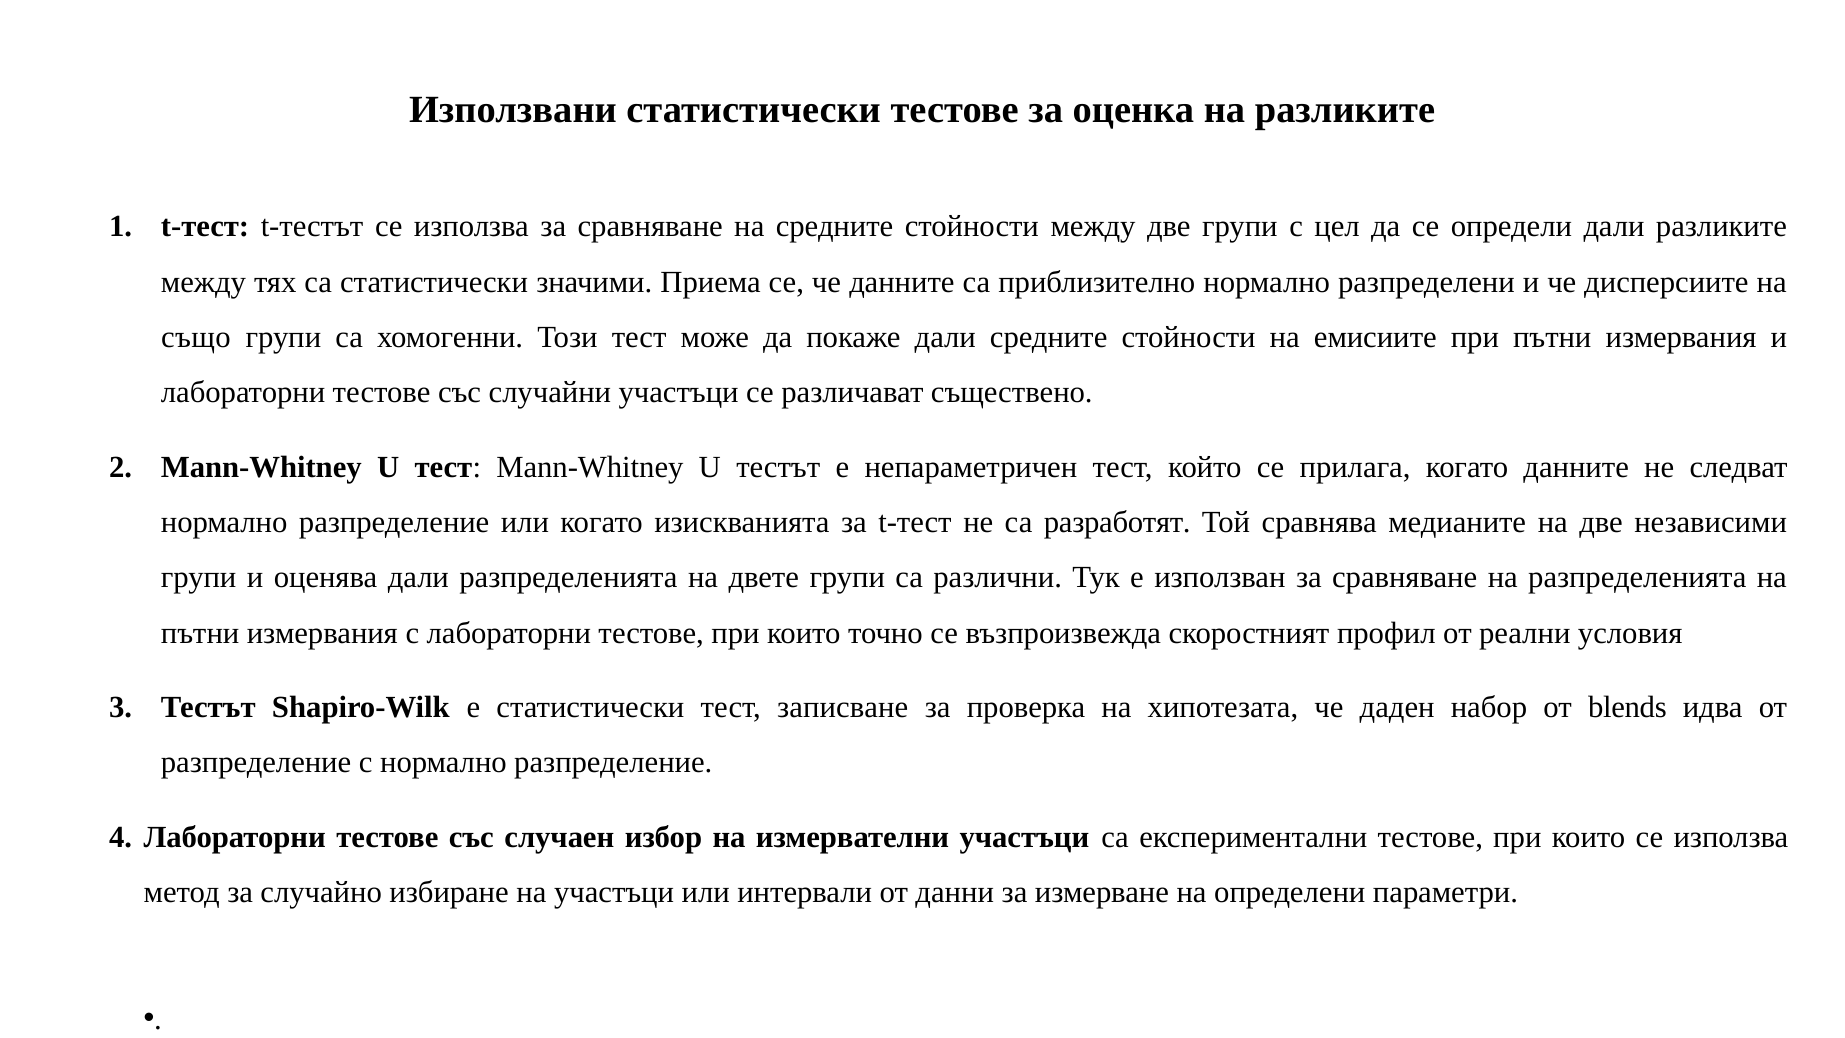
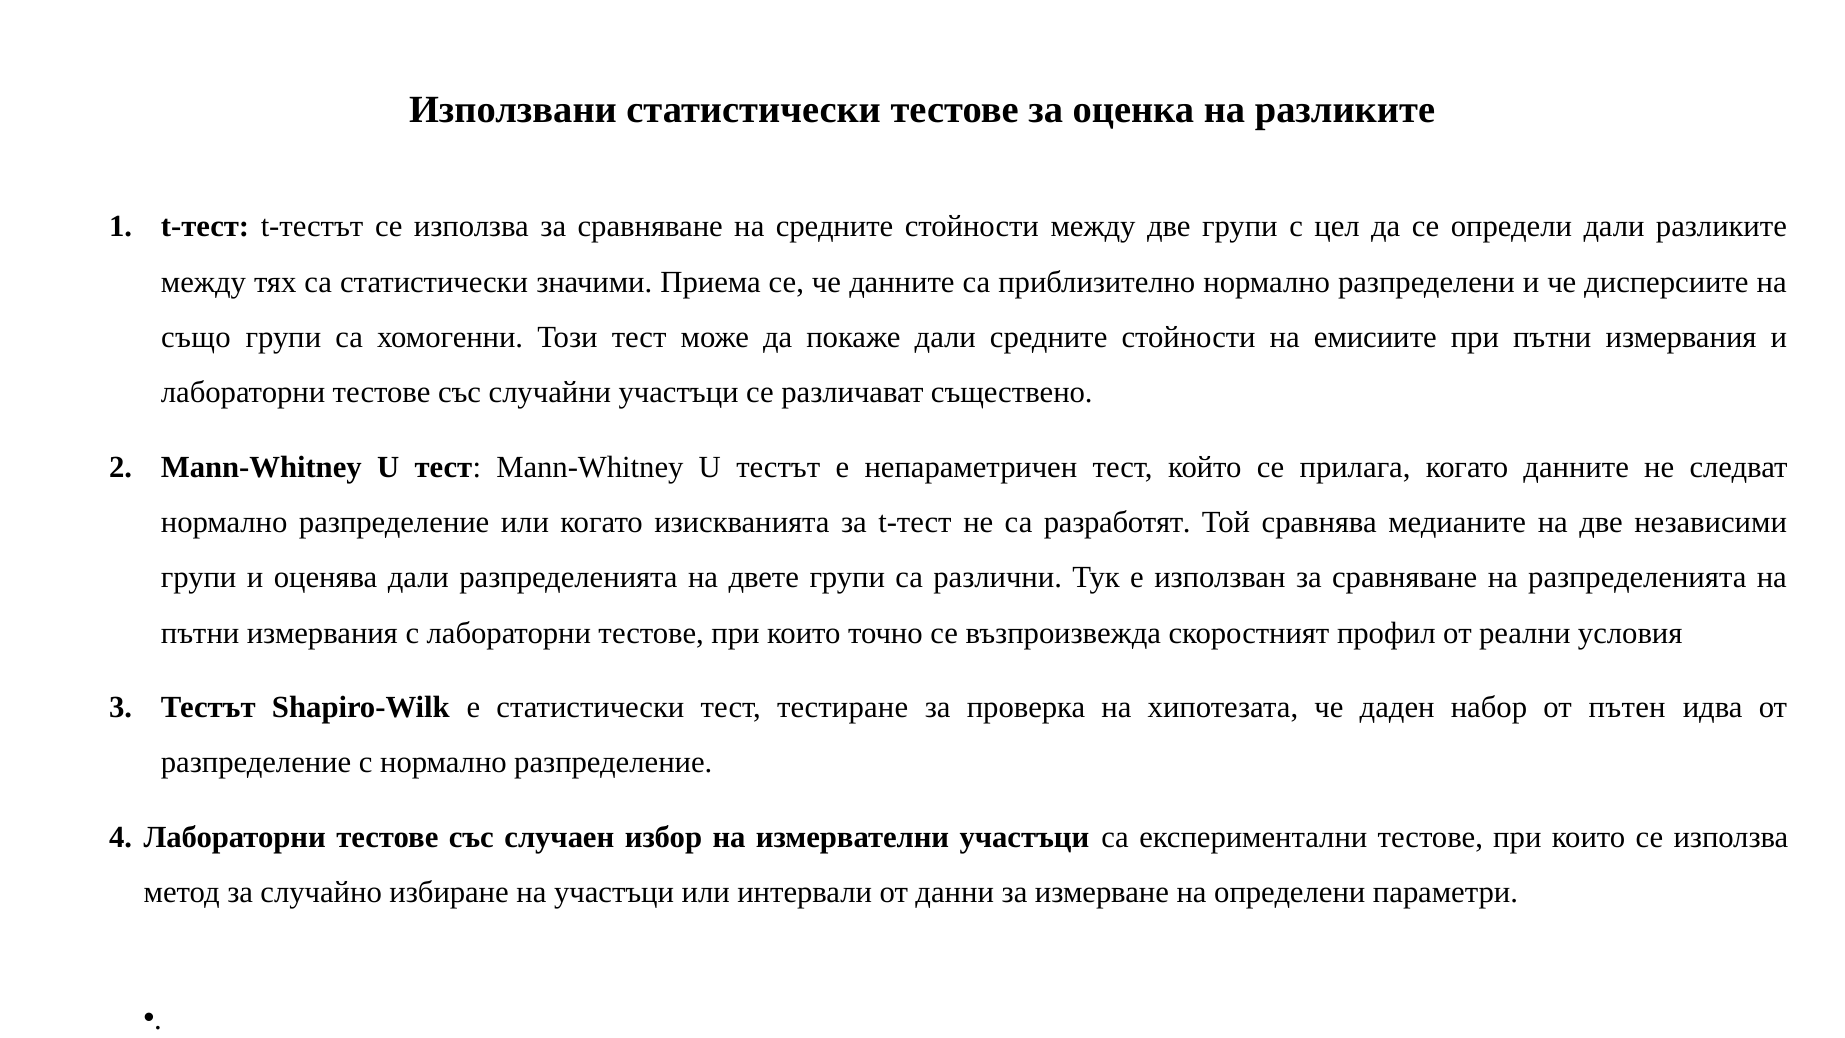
записване: записване -> тестиране (843, 707)
blends: blends -> пътен (1627, 707)
